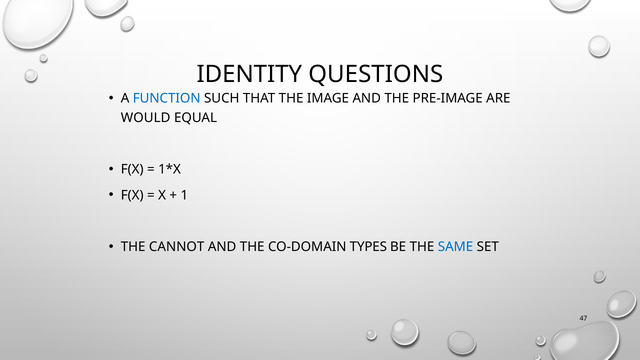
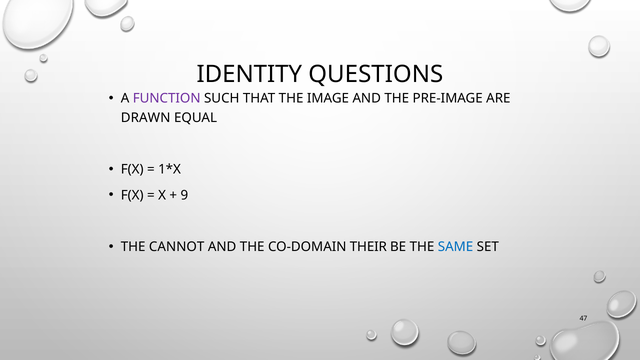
FUNCTION colour: blue -> purple (167, 99)
WOULD: WOULD -> DRAWN (146, 118)
1: 1 -> 9 (184, 195)
TYPES: TYPES -> THEIR (368, 247)
